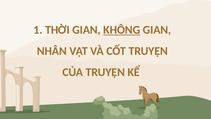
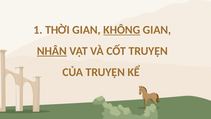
NHÂN underline: none -> present (52, 51)
